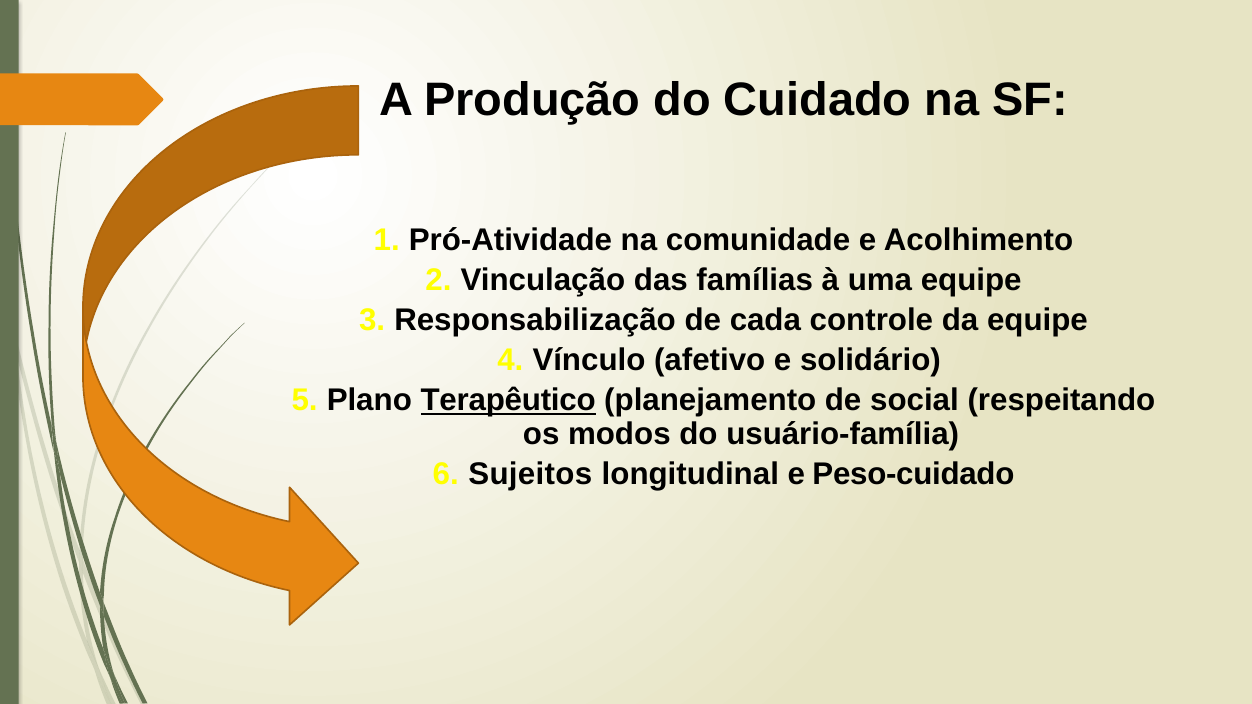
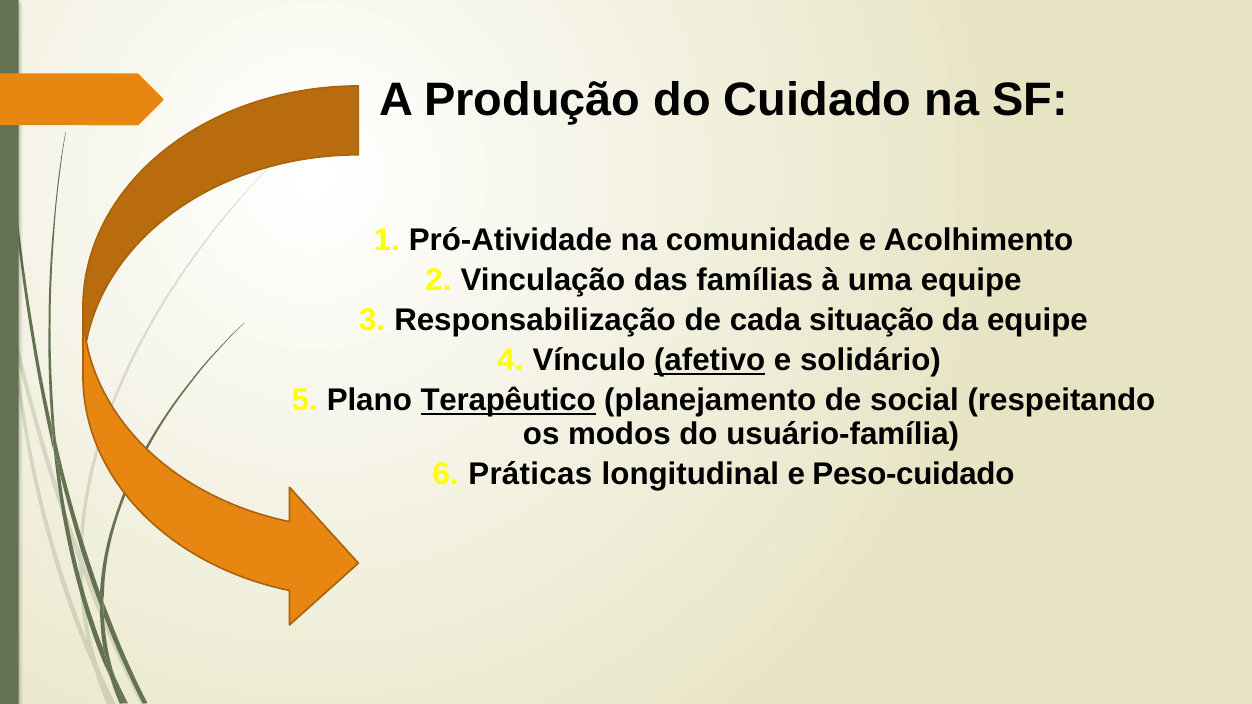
controle: controle -> situação (872, 321)
afetivo underline: none -> present (710, 361)
Sujeitos: Sujeitos -> Práticas (530, 475)
